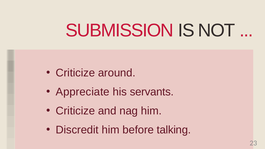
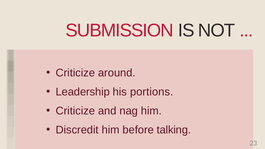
Appreciate: Appreciate -> Leadership (83, 92)
servants: servants -> portions (152, 92)
